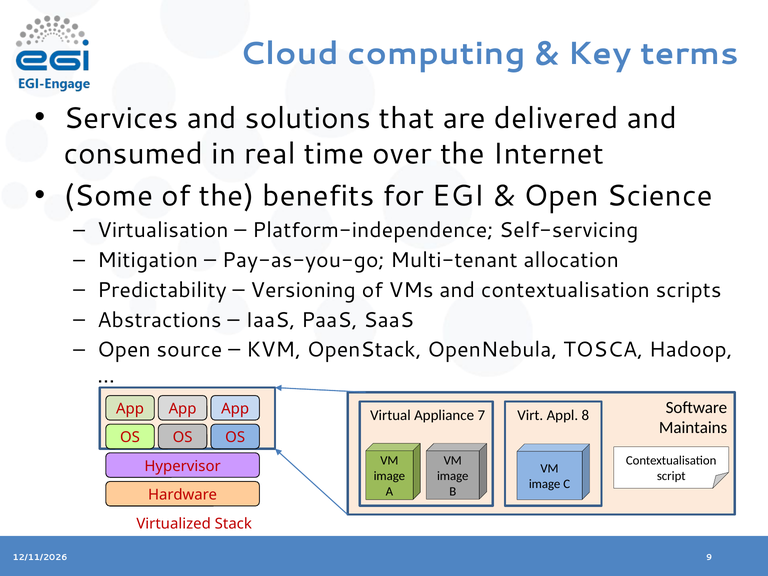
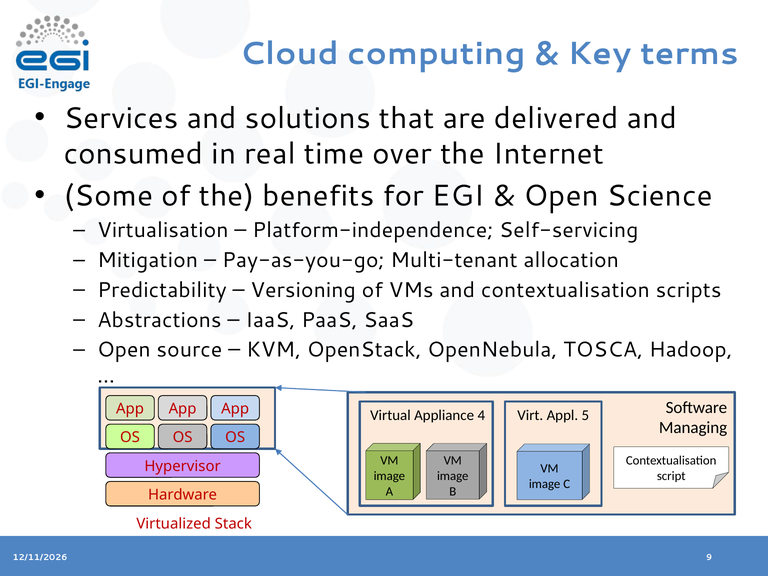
7: 7 -> 4 (481, 415)
8: 8 -> 5 (585, 415)
Maintains: Maintains -> Managing (693, 428)
